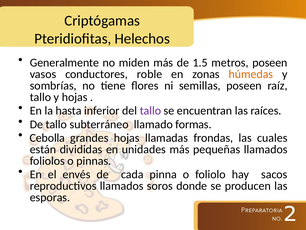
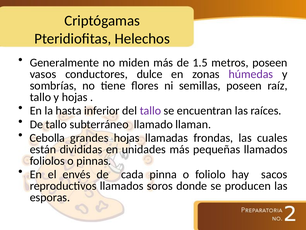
roble: roble -> dulce (150, 74)
húmedas colour: orange -> purple (251, 74)
formas: formas -> llaman (193, 124)
